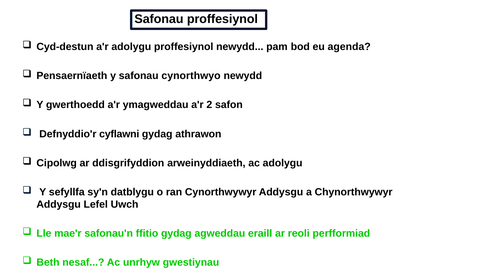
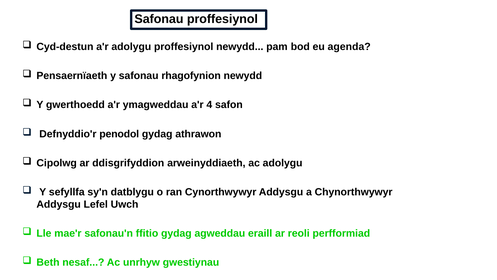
cynorthwyo: cynorthwyo -> rhagofynion (191, 76)
2: 2 -> 4 (209, 105)
cyflawni: cyflawni -> penodol (119, 134)
